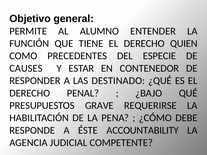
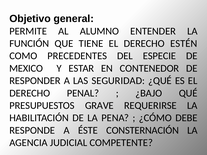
QUIEN: QUIEN -> ESTÉN (184, 44)
CAUSES: CAUSES -> MEXICO (26, 68)
DESTINADO: DESTINADO -> SEGURIDAD (118, 81)
ACCOUNTABILITY: ACCOUNTABILITY -> CONSTERNACIÓN (143, 131)
